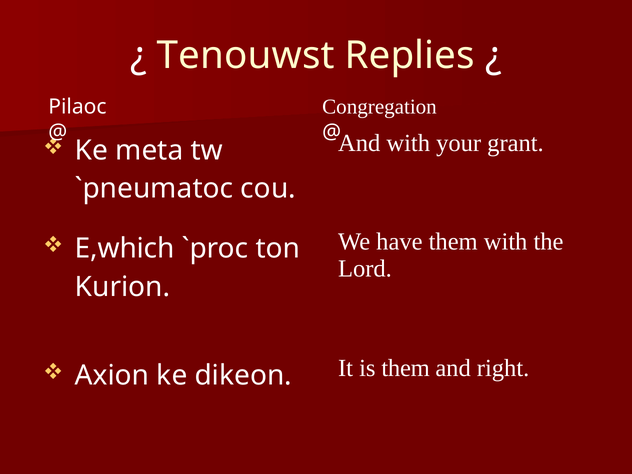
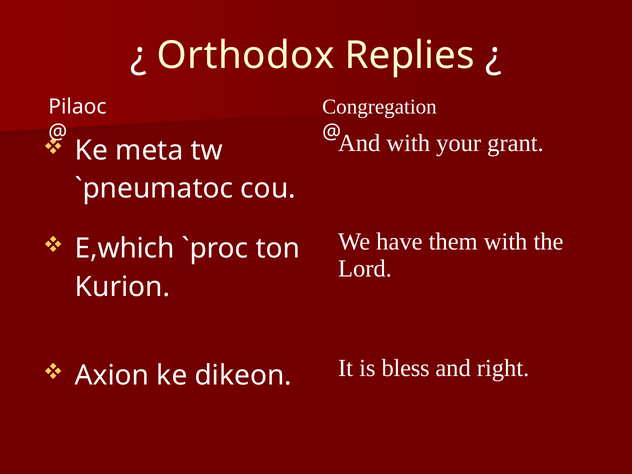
Tenouwst: Tenouwst -> Orthodox (246, 55)
is them: them -> bless (406, 368)
